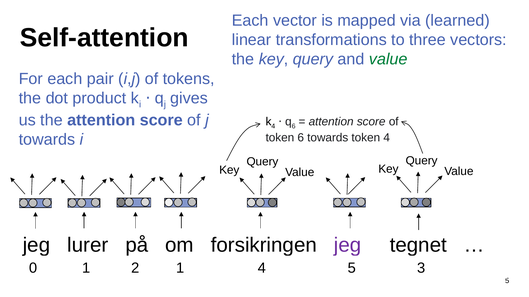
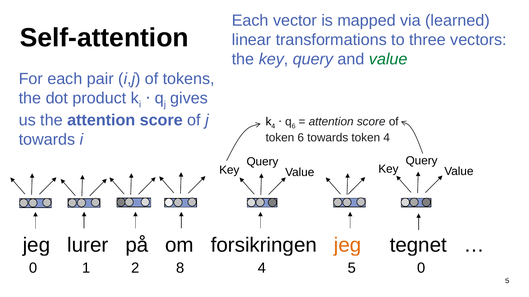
jeg colour: purple -> orange (348, 245)
2 1: 1 -> 8 (180, 269)
5 3: 3 -> 0 (421, 269)
